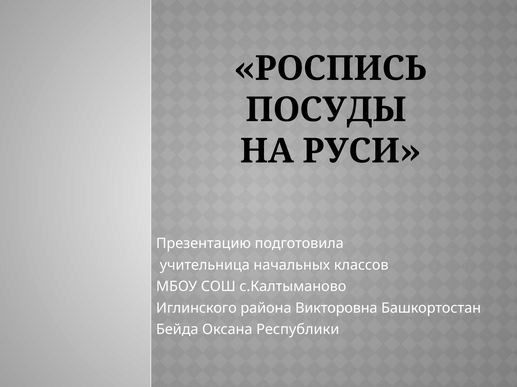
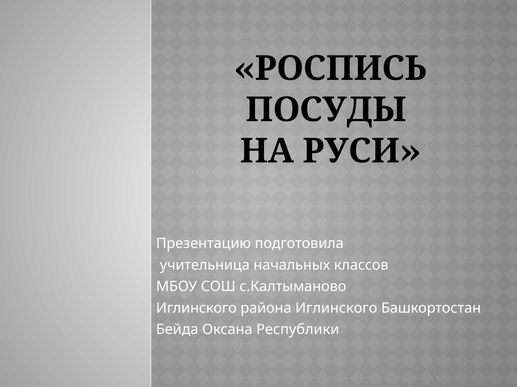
района Викторовна: Викторовна -> Иглинского (336, 309)
